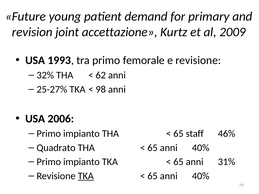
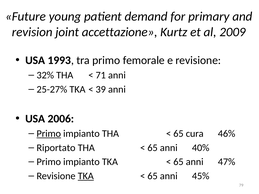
62: 62 -> 71 (101, 75)
98: 98 -> 39 (101, 89)
Primo underline: none -> present (49, 134)
staff: staff -> cura (195, 134)
Quadrato: Quadrato -> Riportato (56, 148)
31%: 31% -> 47% (227, 162)
40%: 40% -> 45% (201, 176)
